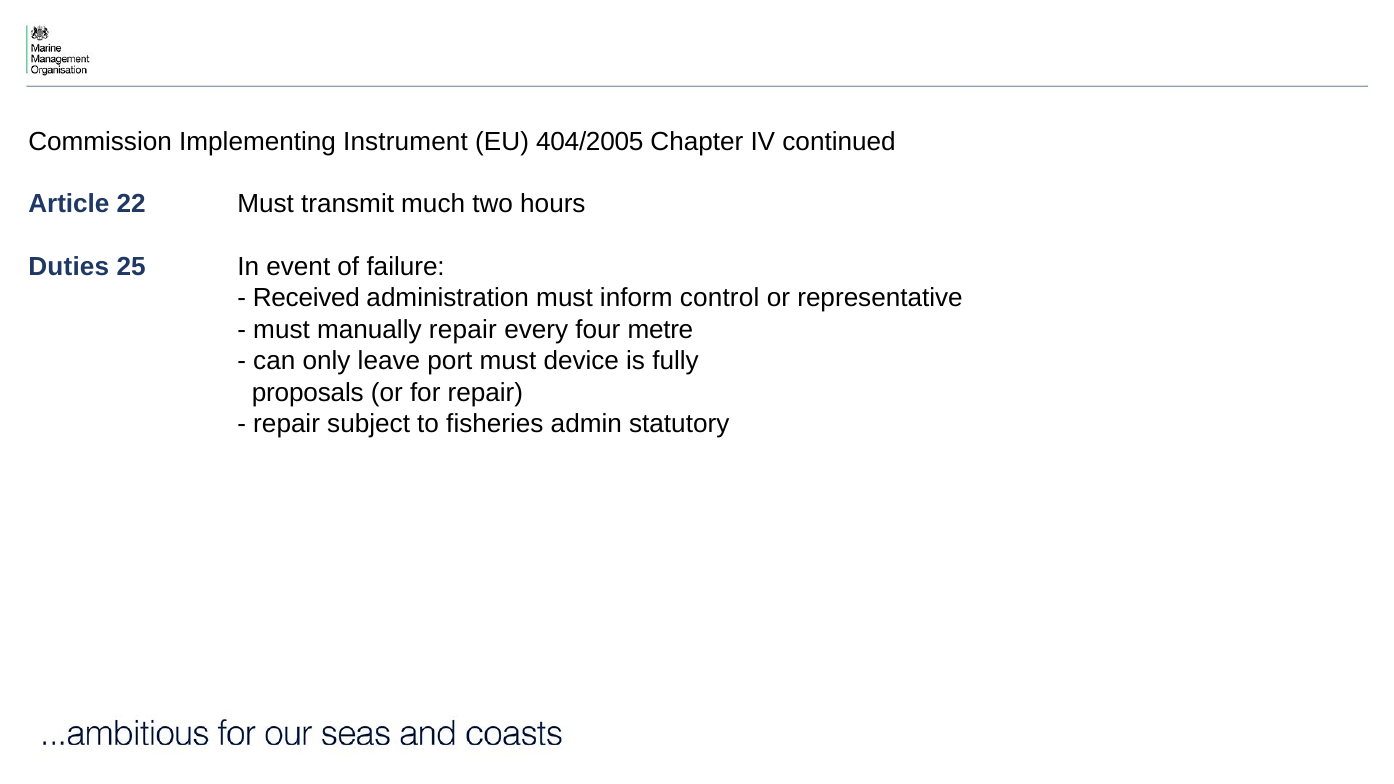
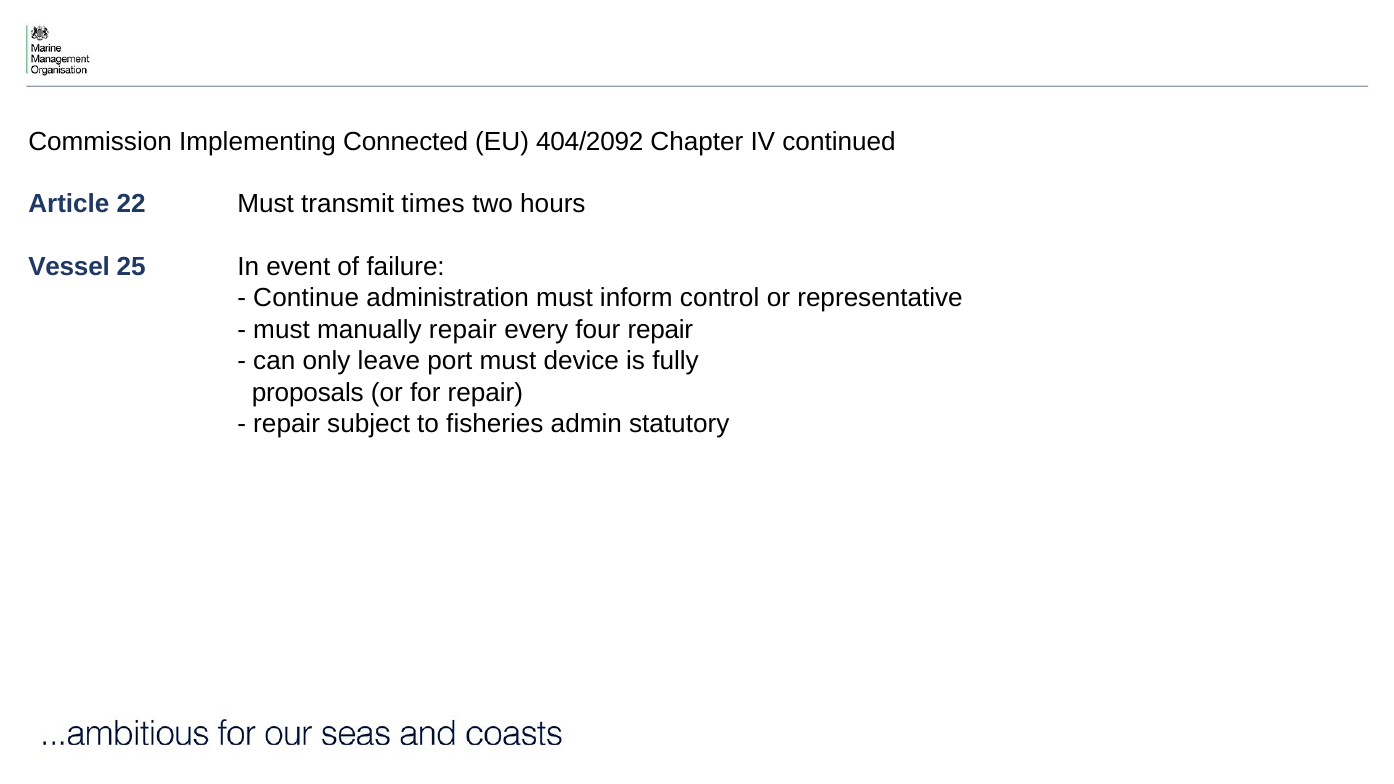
Instrument: Instrument -> Connected (406, 142)
404/2005: 404/2005 -> 404/2092 (590, 142)
much: much -> times (433, 204)
Duties: Duties -> Vessel (69, 267)
Received: Received -> Continue (306, 298)
four metre: metre -> repair (660, 330)
